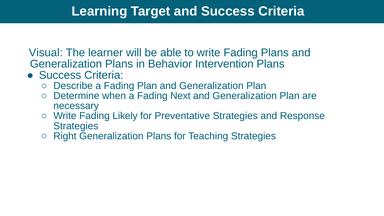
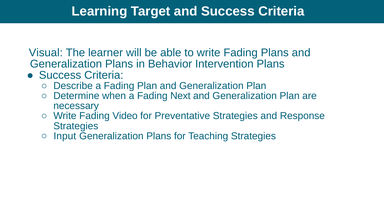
Likely: Likely -> Video (125, 116)
Right: Right -> Input (65, 136)
